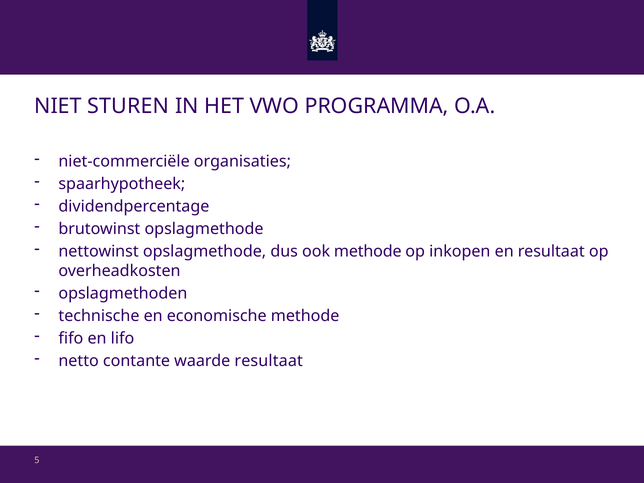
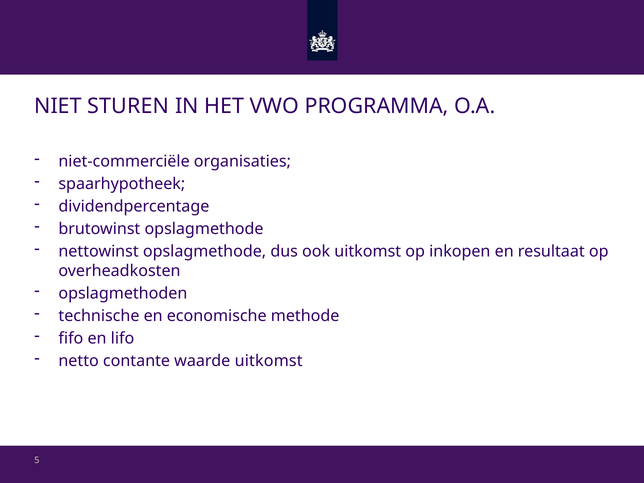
ook methode: methode -> uitkomst (368, 252)
waarde resultaat: resultaat -> uitkomst (269, 361)
